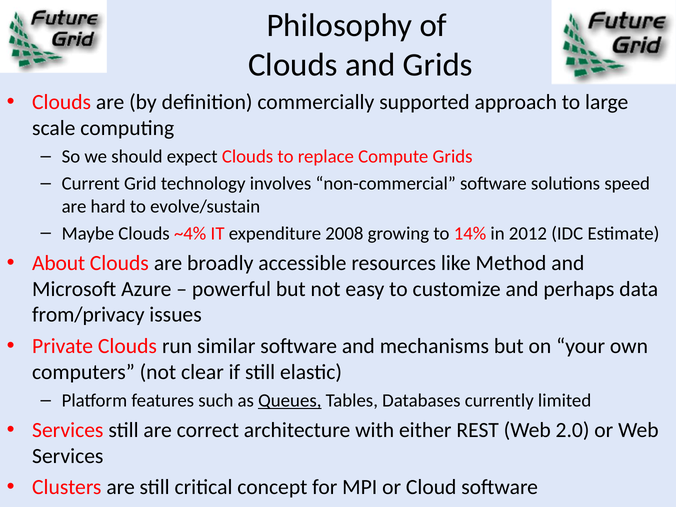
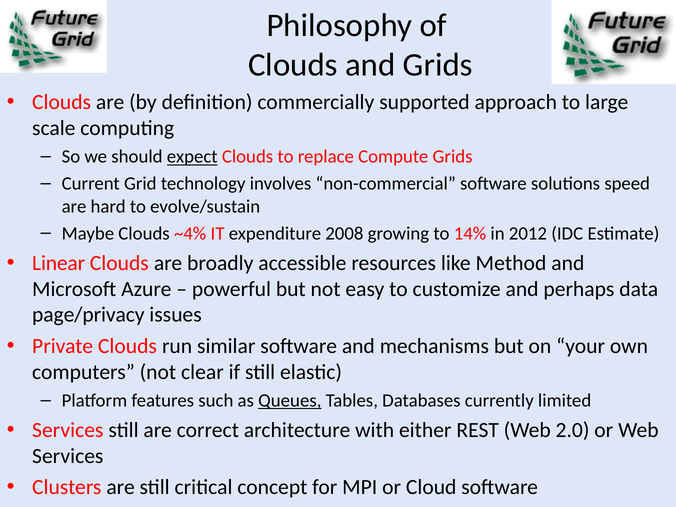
expect underline: none -> present (192, 157)
About: About -> Linear (59, 263)
from/privacy: from/privacy -> page/privacy (88, 315)
